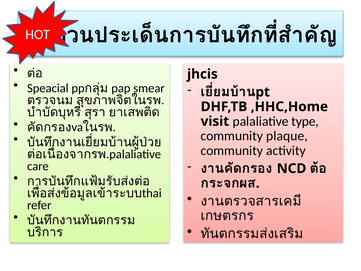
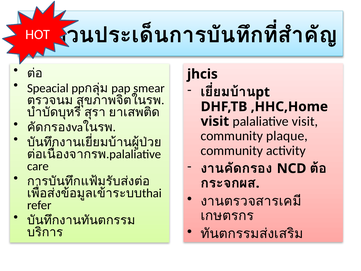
palaliative type: type -> visit (305, 121)
